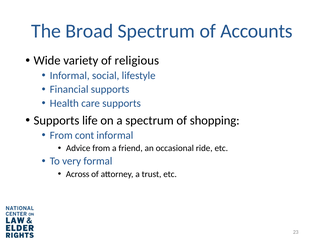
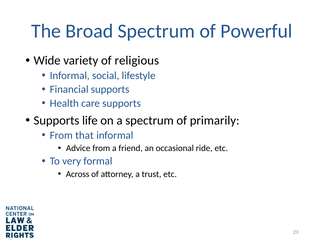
Accounts: Accounts -> Powerful (256, 31)
shopping: shopping -> primarily (215, 120)
cont: cont -> that (84, 135)
